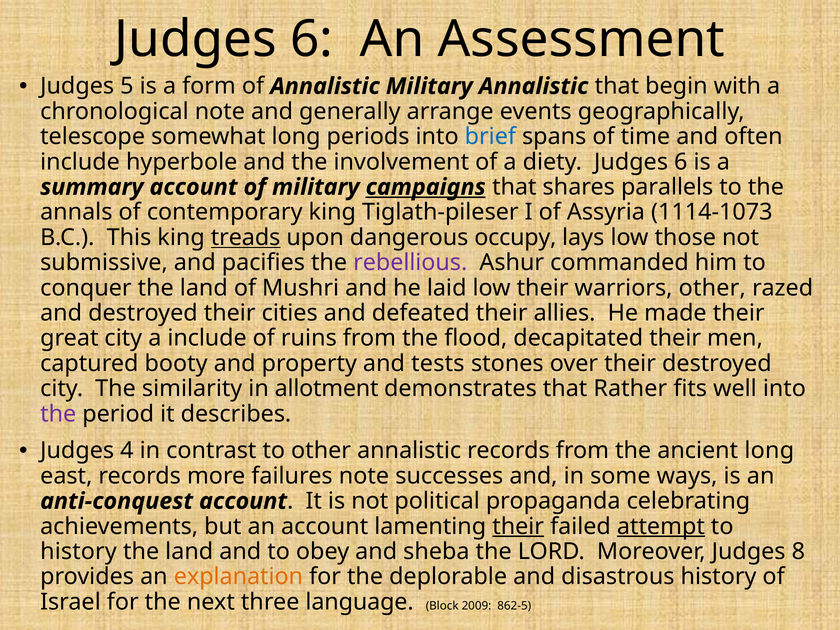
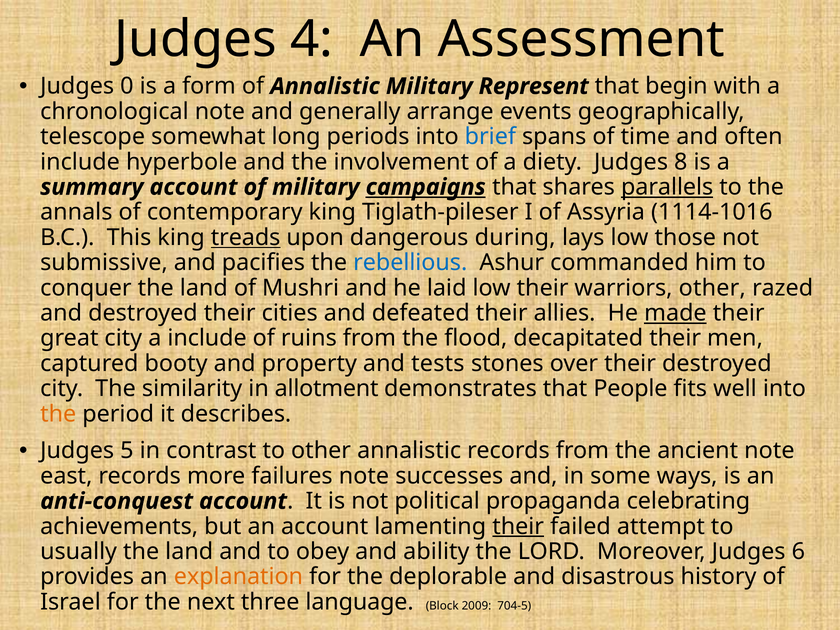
6: 6 -> 4 (312, 39)
5: 5 -> 0 (127, 86)
Military Annalistic: Annalistic -> Represent (534, 86)
diety Judges 6: 6 -> 8 (681, 162)
parallels underline: none -> present (667, 187)
1114-1073: 1114-1073 -> 1114-1016 (712, 212)
occupy: occupy -> during (515, 237)
rebellious colour: purple -> blue (410, 263)
made underline: none -> present (675, 313)
Rather: Rather -> People (630, 389)
the colour: purple -> orange (58, 414)
4: 4 -> 5 (127, 451)
ancient long: long -> note (769, 451)
attempt underline: present -> none (661, 526)
history: history -> usually (79, 552)
sheba: sheba -> ability (436, 552)
8: 8 -> 6 (798, 552)
862-5: 862-5 -> 704-5 (514, 606)
